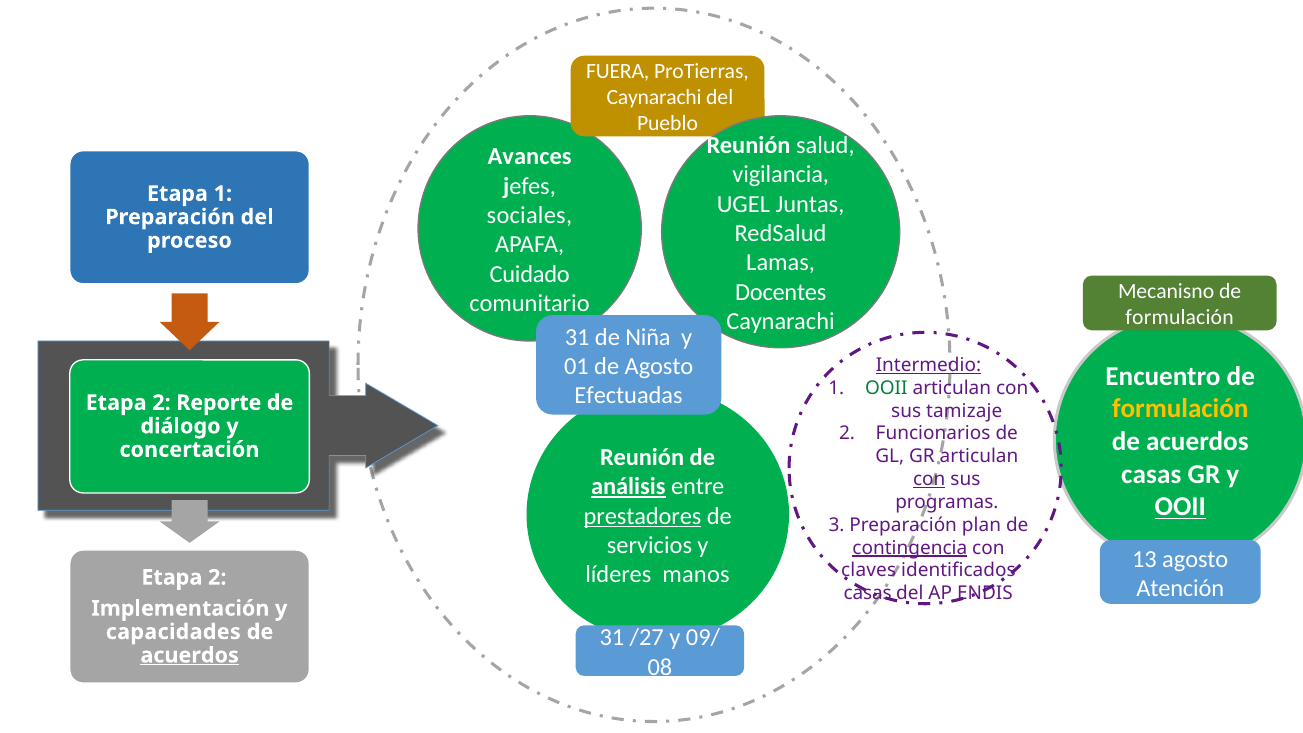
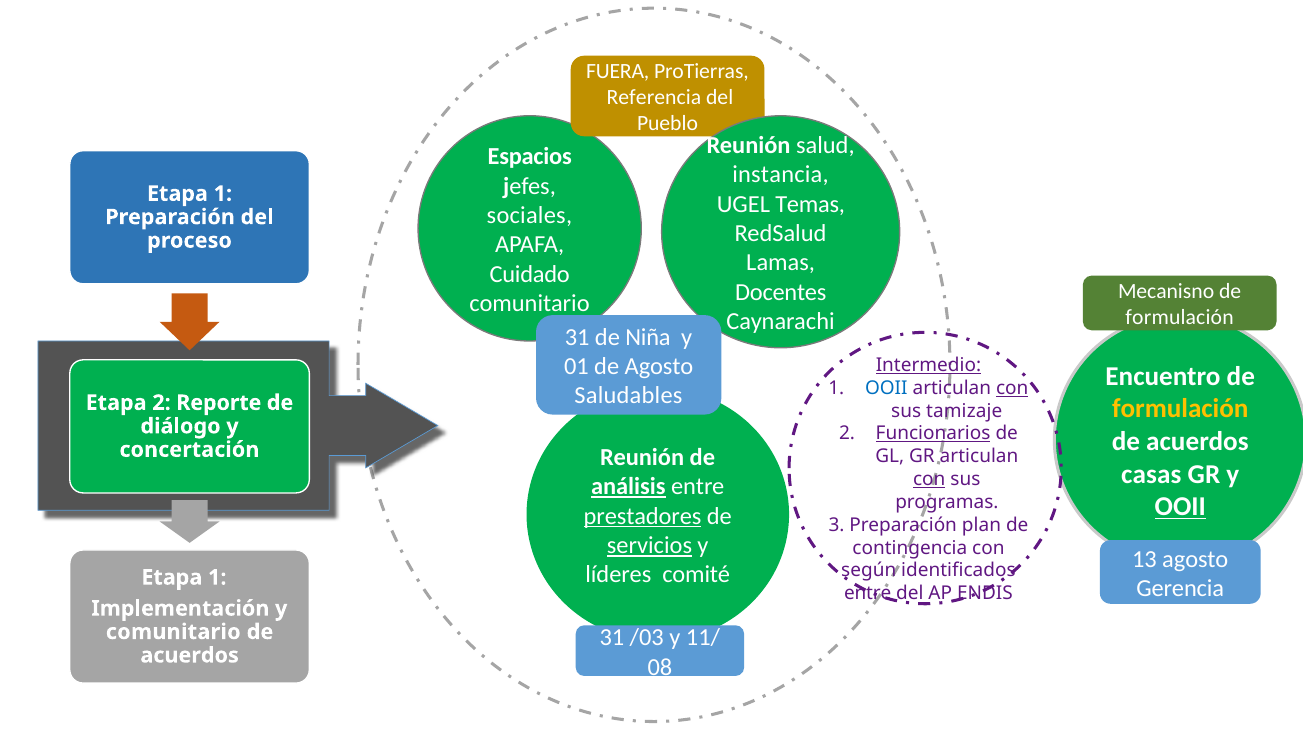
Caynarachi: Caynarachi -> Referencia (654, 97)
Avances: Avances -> Espacios (530, 157)
vigilancia: vigilancia -> instancia (781, 175)
UGEL Juntas: Juntas -> Temas (810, 204)
OOII colour: green -> blue (886, 388)
con underline: none -> present (1012, 388)
Efectuadas: Efectuadas -> Saludables (628, 396)
Funcionarios underline: none -> present (933, 434)
servicios underline: none -> present (649, 545)
contingencia underline: present -> none (910, 548)
manos: manos -> comité (696, 575)
claves: claves -> según (869, 571)
2: 2 -> 1 (217, 577)
Atención: Atención -> Gerencia (1180, 588)
casas: casas -> entre (868, 593)
/27: /27 -> /03 (647, 638)
09/: 09/ -> 11/ (703, 638)
capacidades: capacidades -> comunitario (173, 632)
acuerdos underline: present -> none (190, 655)
